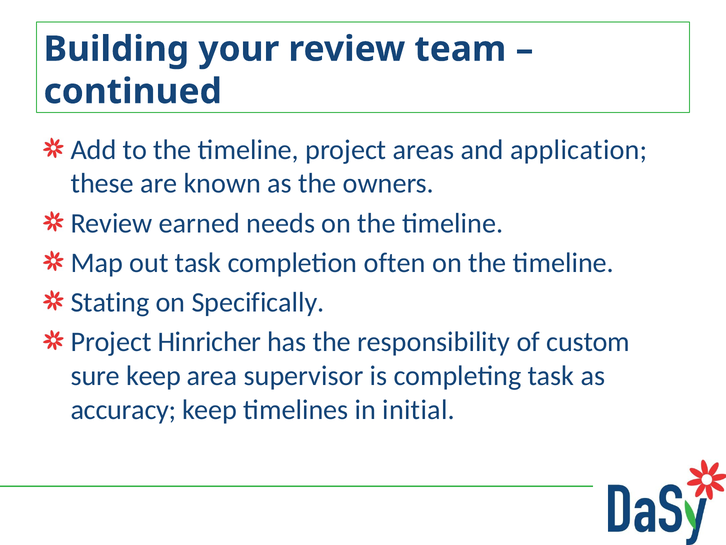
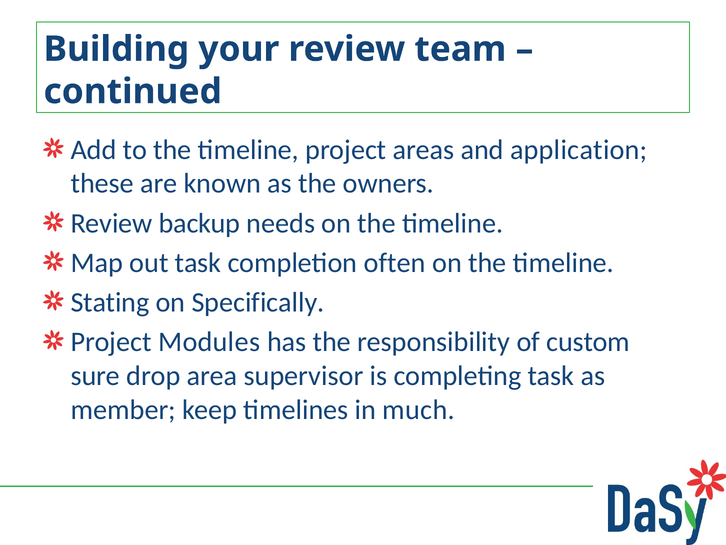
earned: earned -> backup (200, 223)
Hinricher: Hinricher -> Modules (209, 342)
sure keep: keep -> drop (153, 376)
accuracy: accuracy -> member (123, 409)
initial: initial -> much (419, 409)
